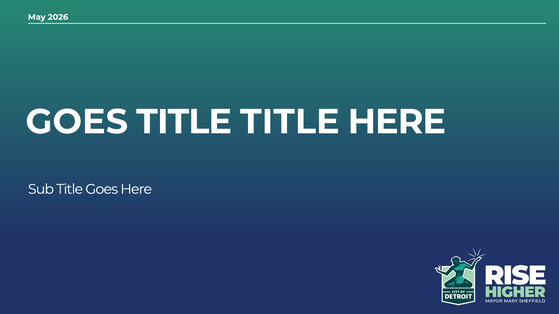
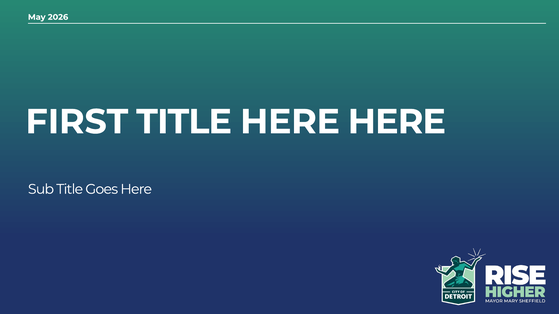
GOES: GOES -> FIRST (77, 122)
TITLE TITLE: TITLE -> HERE (290, 122)
